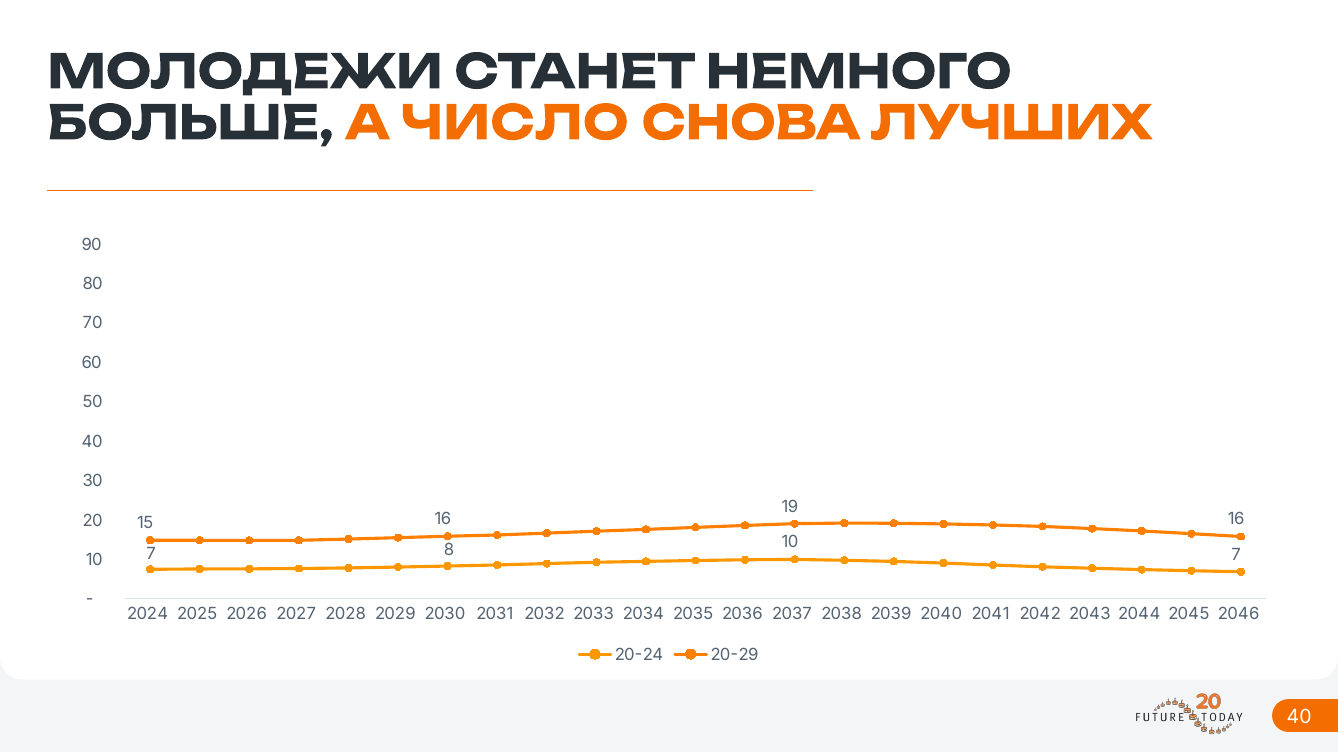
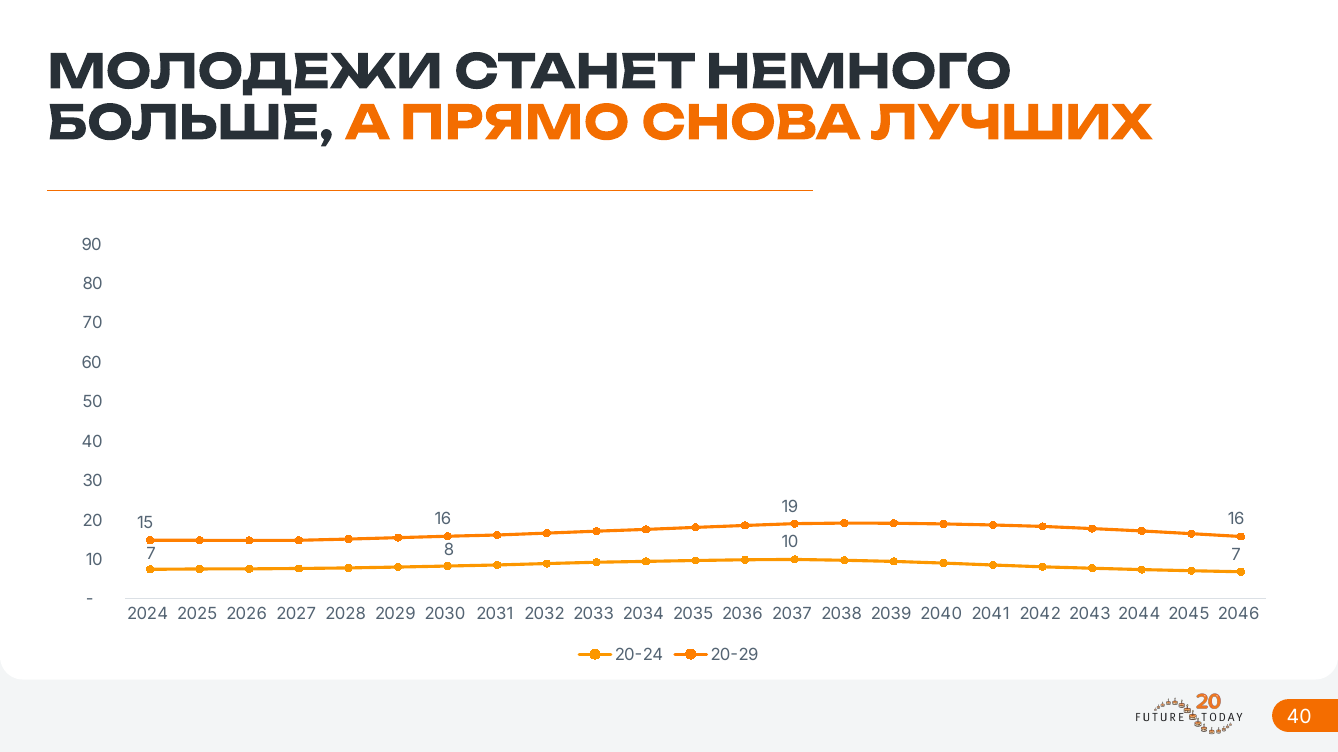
ЧИСЛО: ЧИСЛО -> ПРЯМО (515, 124)
